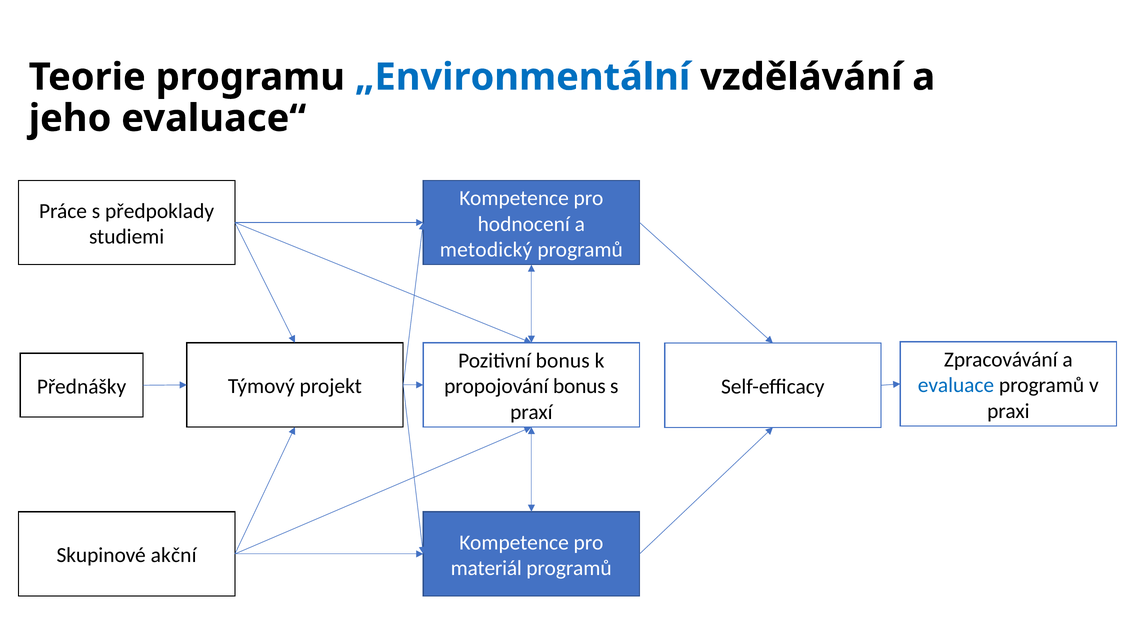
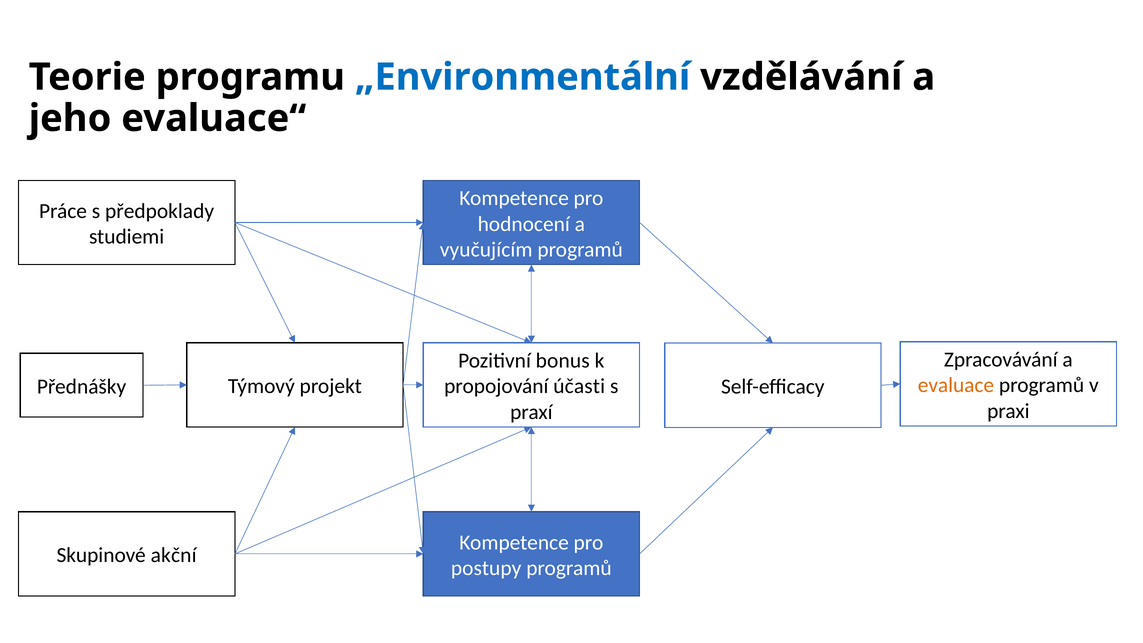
metodický: metodický -> vyučujícím (486, 250)
evaluace colour: blue -> orange (956, 385)
propojování bonus: bonus -> účasti (579, 386)
materiál: materiál -> postupy (486, 568)
